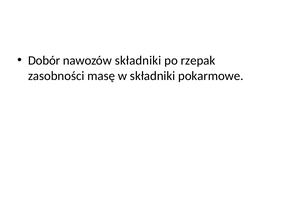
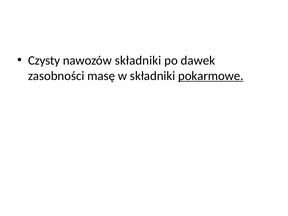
Dobór: Dobór -> Czysty (44, 60)
rzepak: rzepak -> dawek (198, 60)
pokarmowe underline: none -> present (211, 76)
